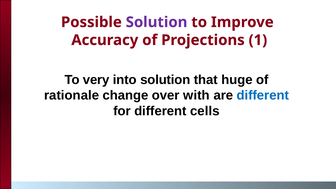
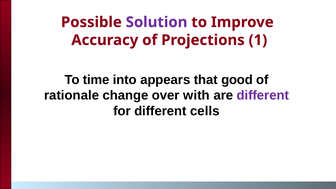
very: very -> time (96, 80)
into solution: solution -> appears (165, 80)
huge: huge -> good (237, 80)
different colour: blue -> purple (263, 95)
